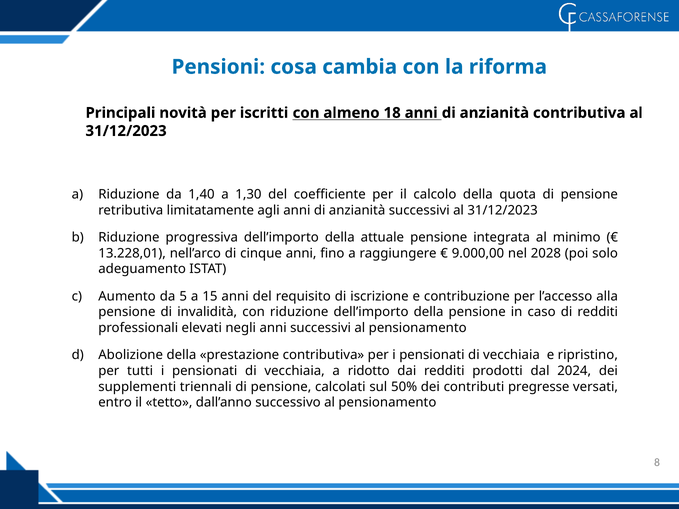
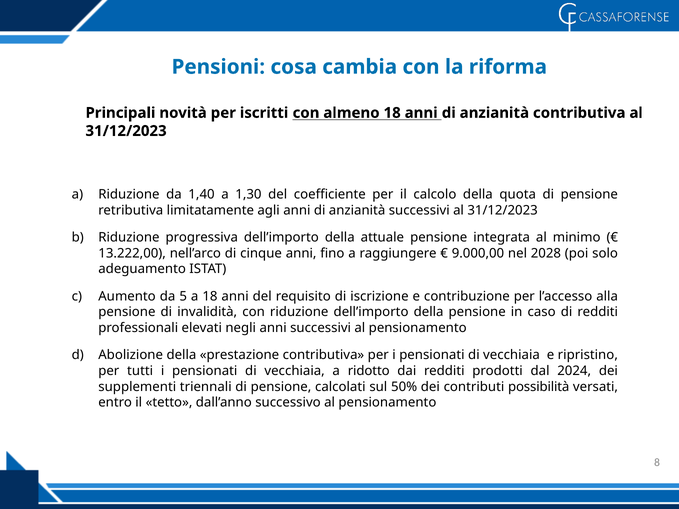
13.228,01: 13.228,01 -> 13.222,00 (132, 253)
a 15: 15 -> 18 (210, 296)
pregresse: pregresse -> possibilità (539, 387)
